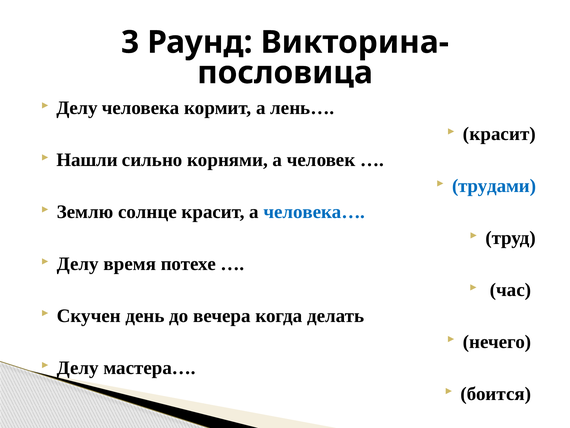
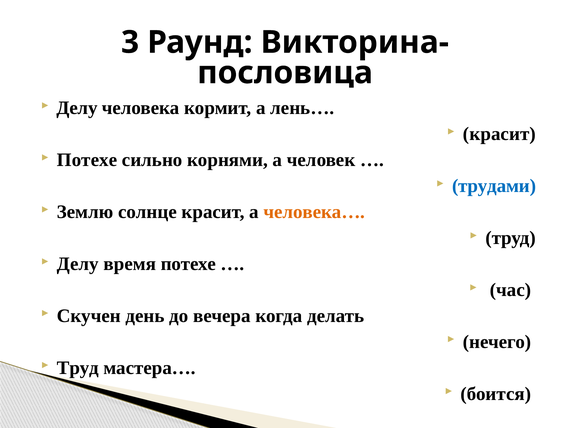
Нашли: Нашли -> Потехе (87, 160)
человека… colour: blue -> orange (314, 212)
Делу: Делу -> Труд (78, 368)
